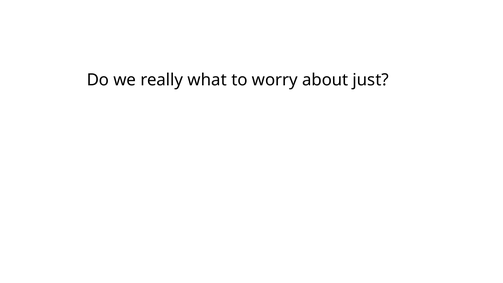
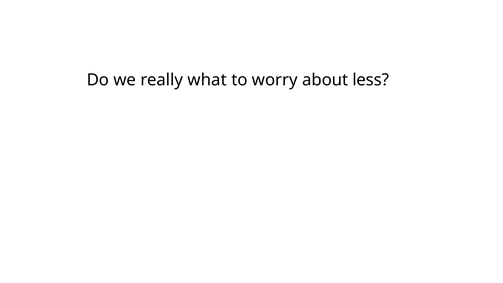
just: just -> less (371, 80)
